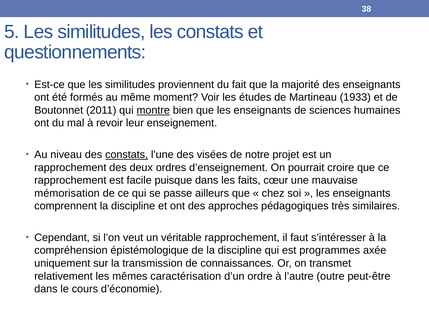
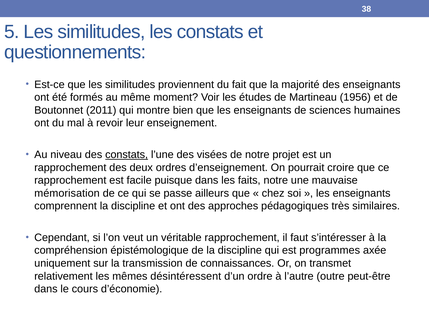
1933: 1933 -> 1956 (355, 97)
montre underline: present -> none (153, 110)
faits cœur: cœur -> notre (276, 180)
caractérisation: caractérisation -> désintéressent (186, 276)
